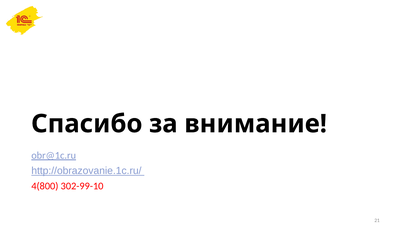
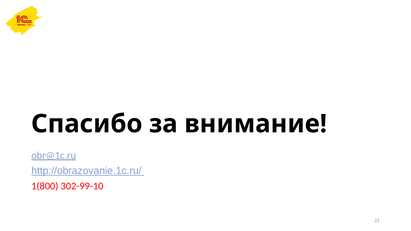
4(800: 4(800 -> 1(800 (45, 186)
